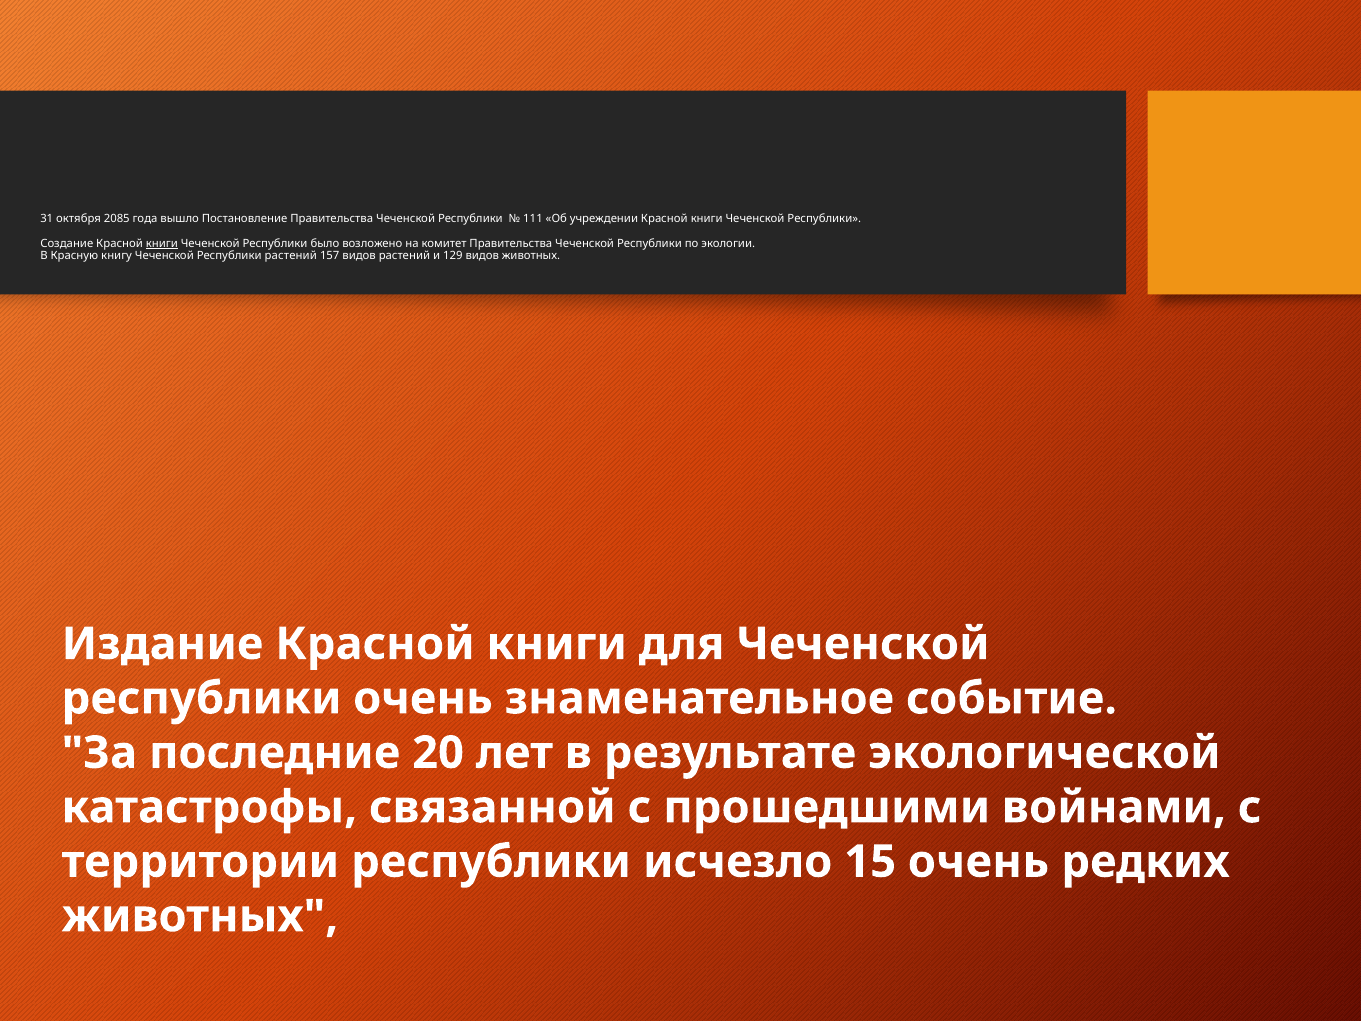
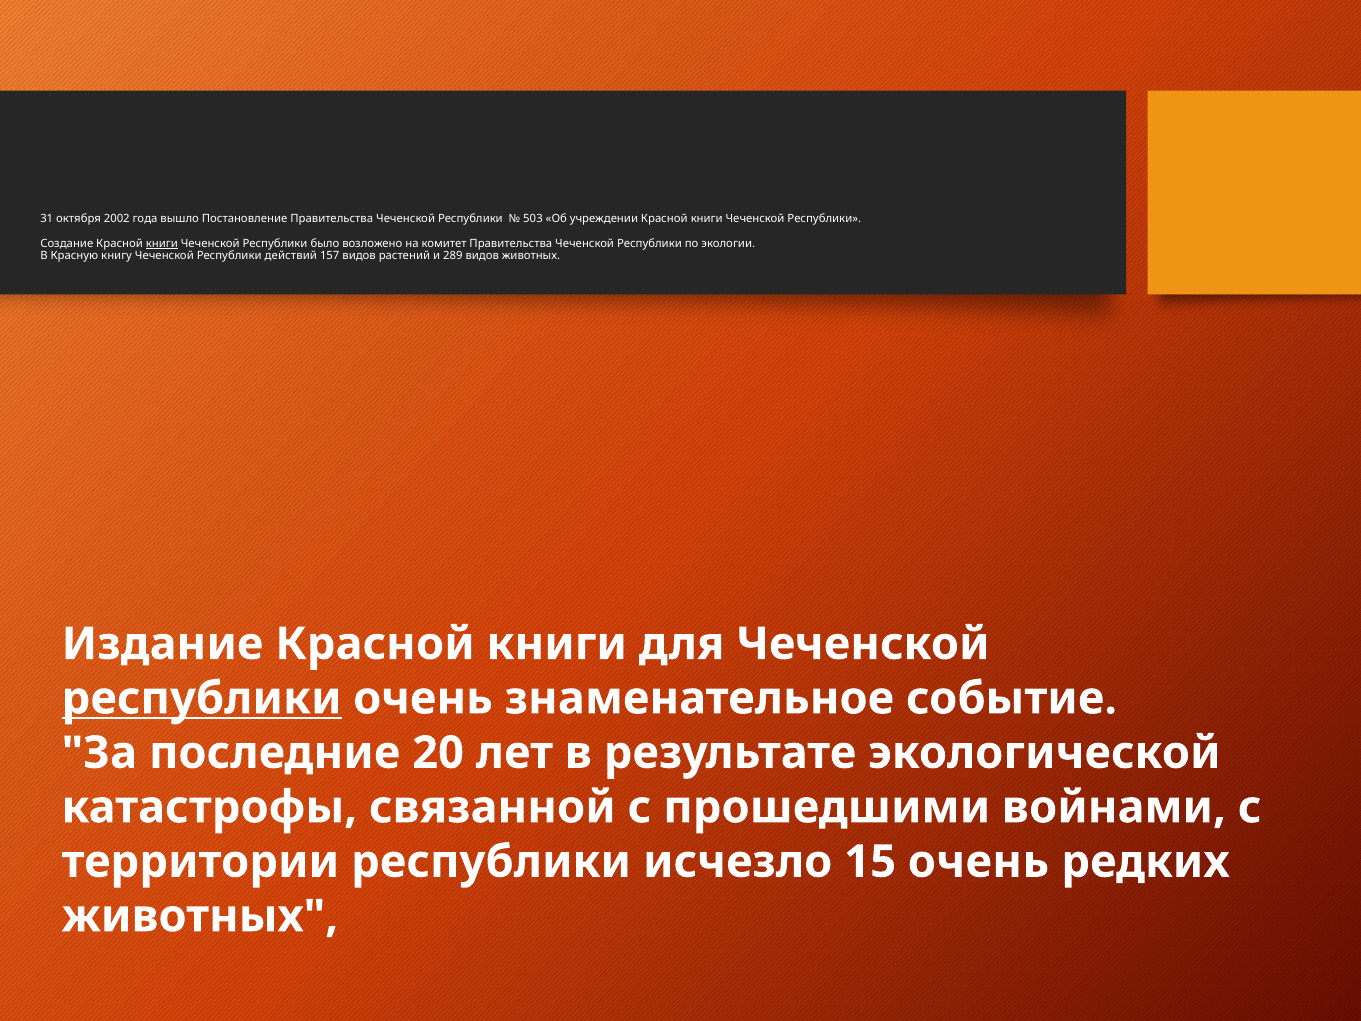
2085: 2085 -> 2002 (117, 219)
111: 111 -> 503 (533, 219)
Республики растений: растений -> действий (291, 256)
129: 129 -> 289 (453, 256)
республики underline: none -> present (202, 698)
